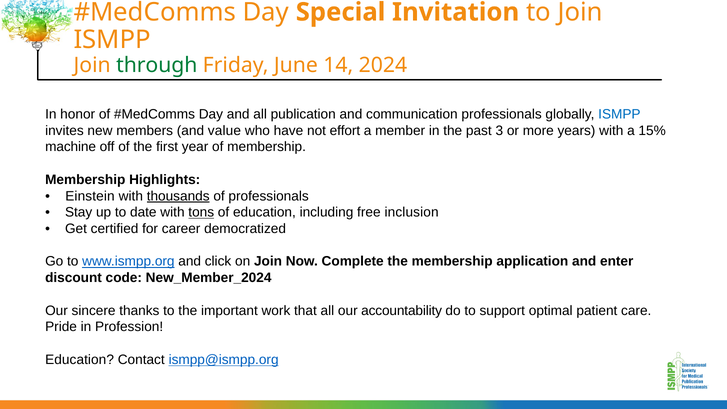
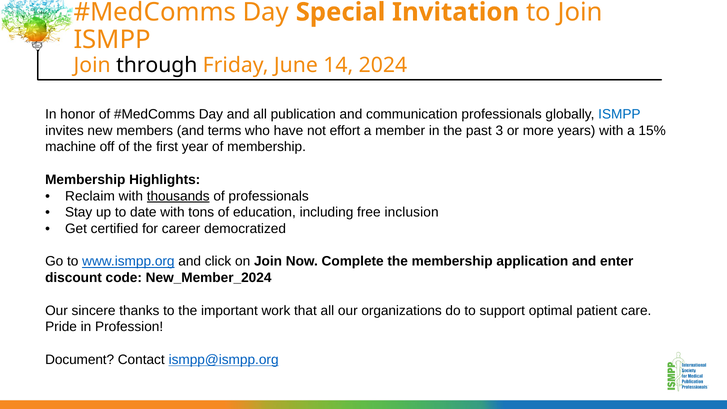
through colour: green -> black (157, 65)
value: value -> terms (225, 131)
Einstein: Einstein -> Reclaim (90, 196)
tons underline: present -> none (201, 212)
accountability: accountability -> organizations (402, 310)
Education: Education -> Document (80, 360)
